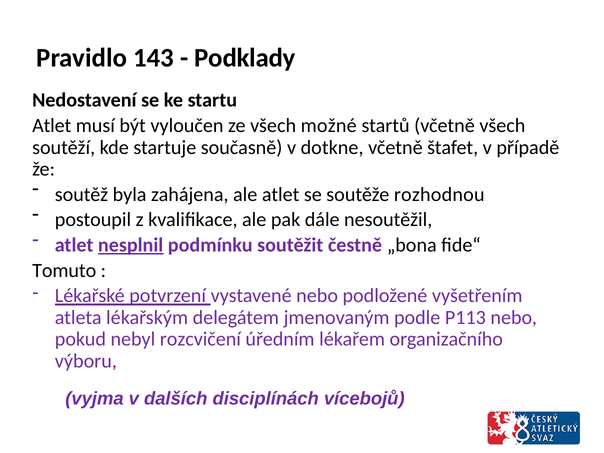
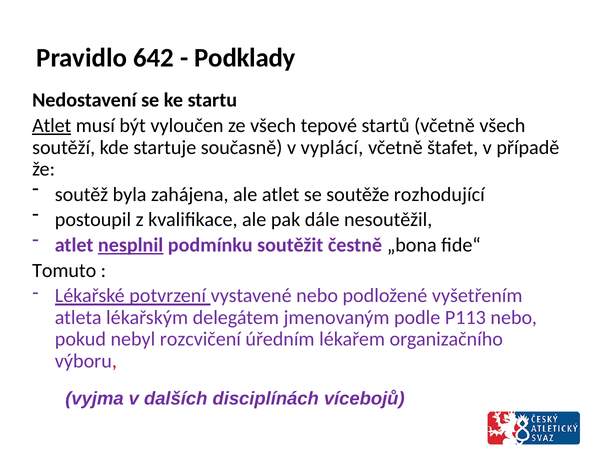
143: 143 -> 642 (154, 58)
Atlet underline: none -> present (52, 126)
možné: možné -> tepové (329, 126)
dotkne: dotkne -> vyplácí (332, 147)
rozhodnou: rozhodnou -> rozhodující (439, 194)
